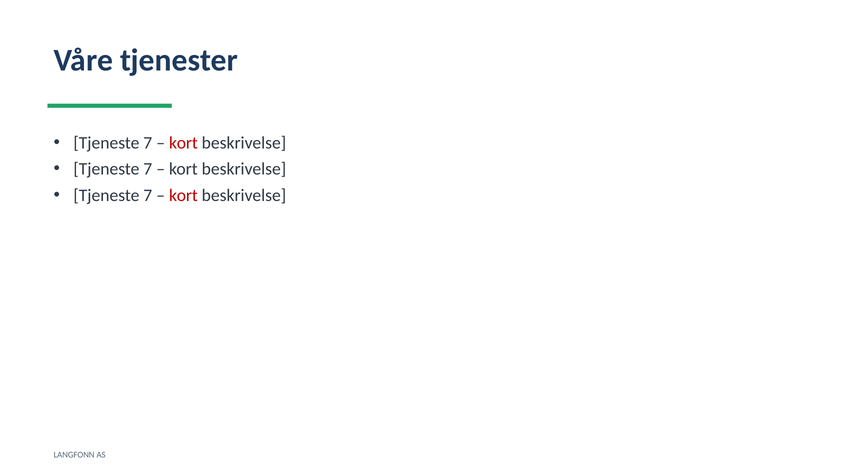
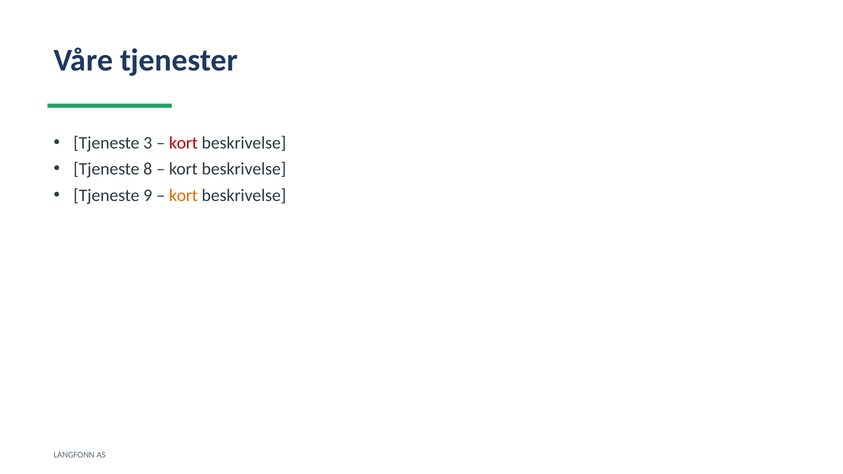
7: 7 -> 3 (148, 143)
7: 7 -> 8 (148, 169)
7: 7 -> 9 (148, 195)
kort colour: red -> orange (183, 195)
